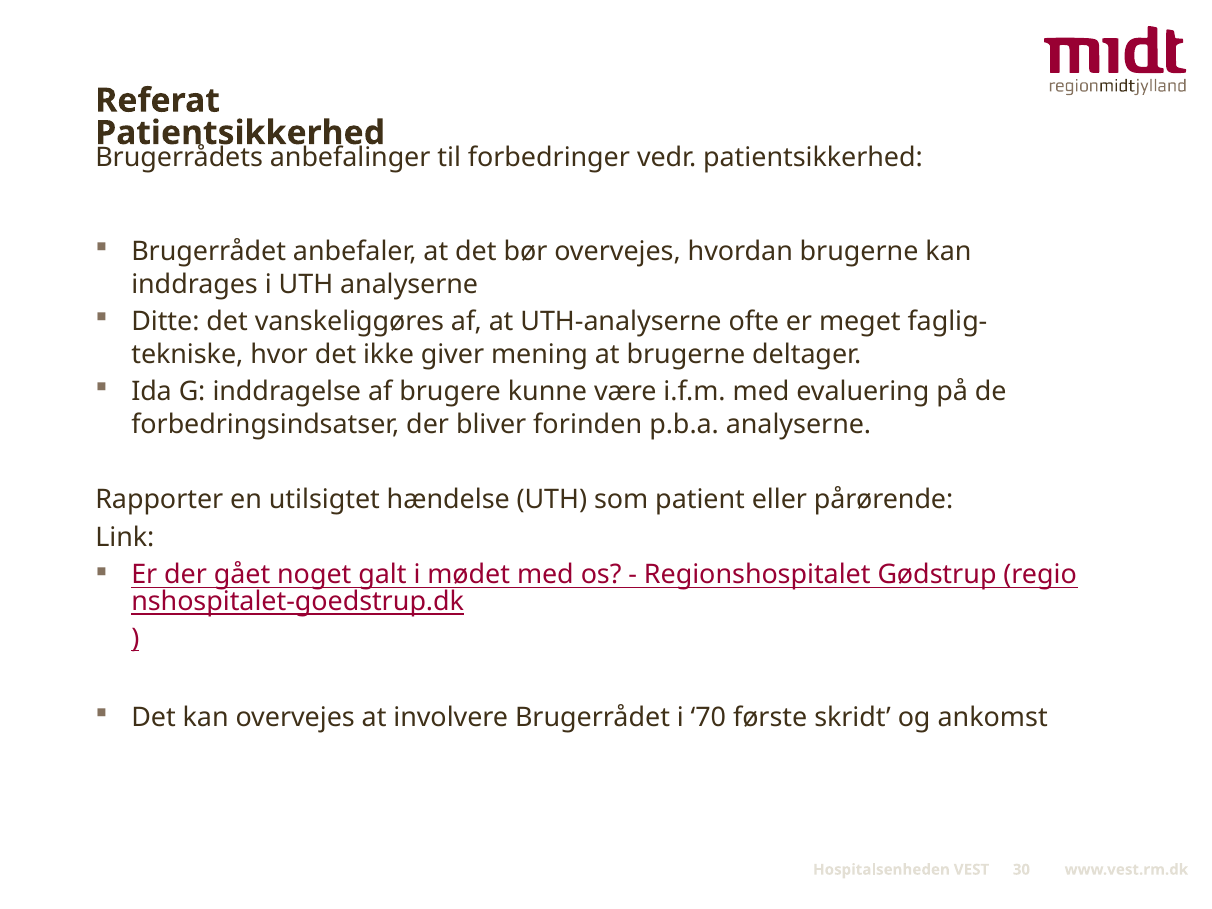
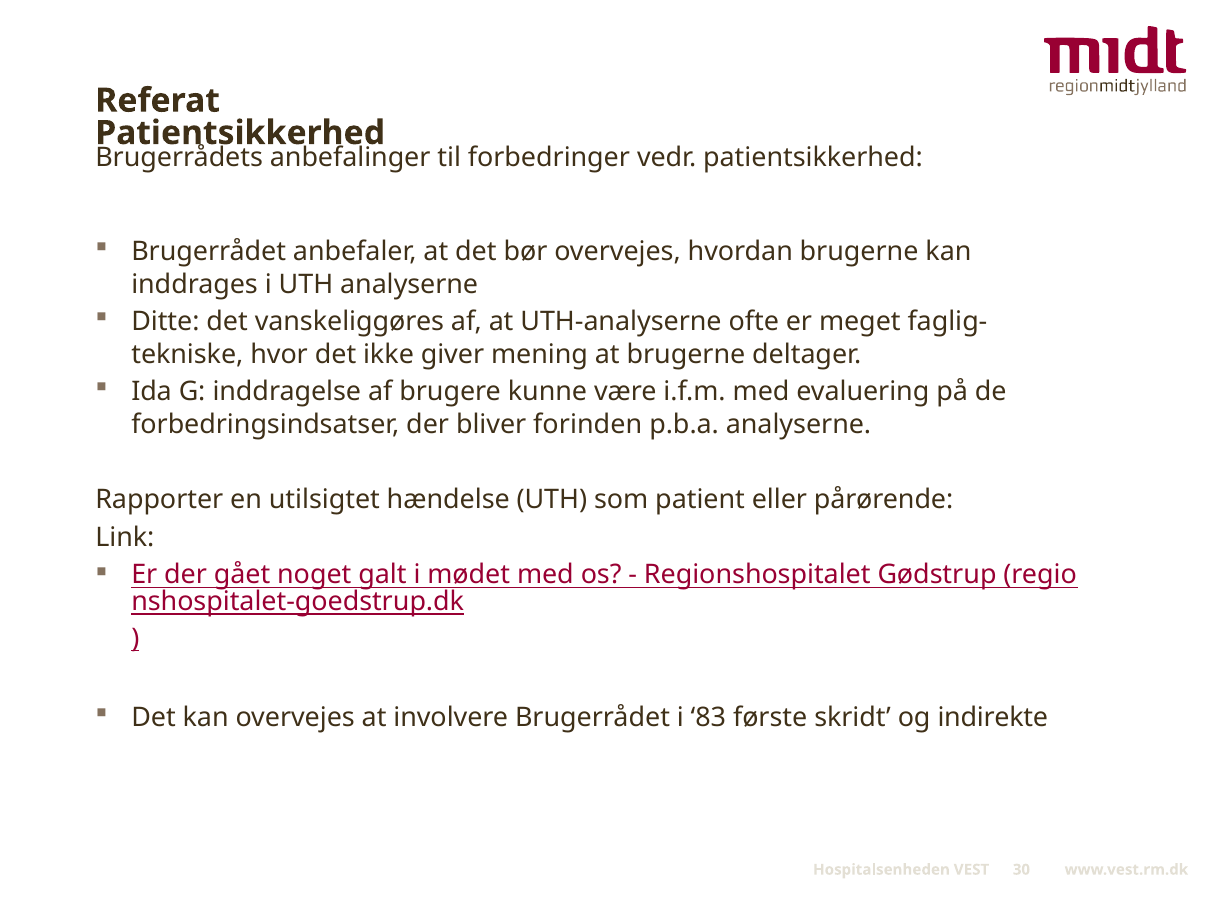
70: 70 -> 83 (708, 718)
ankomst: ankomst -> indirekte (993, 718)
